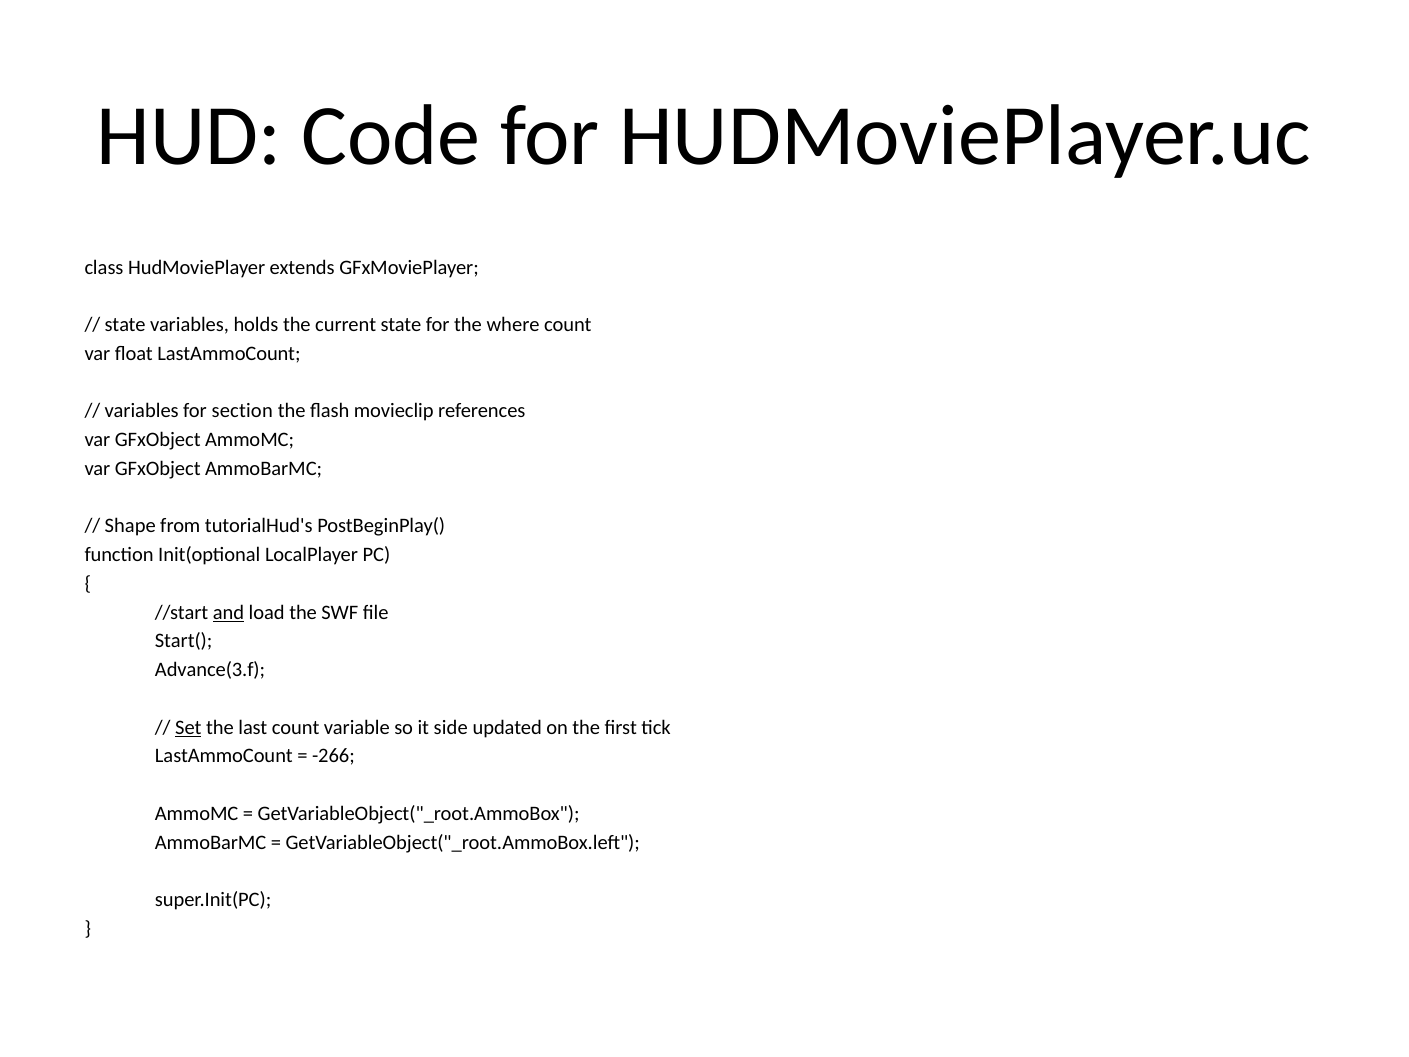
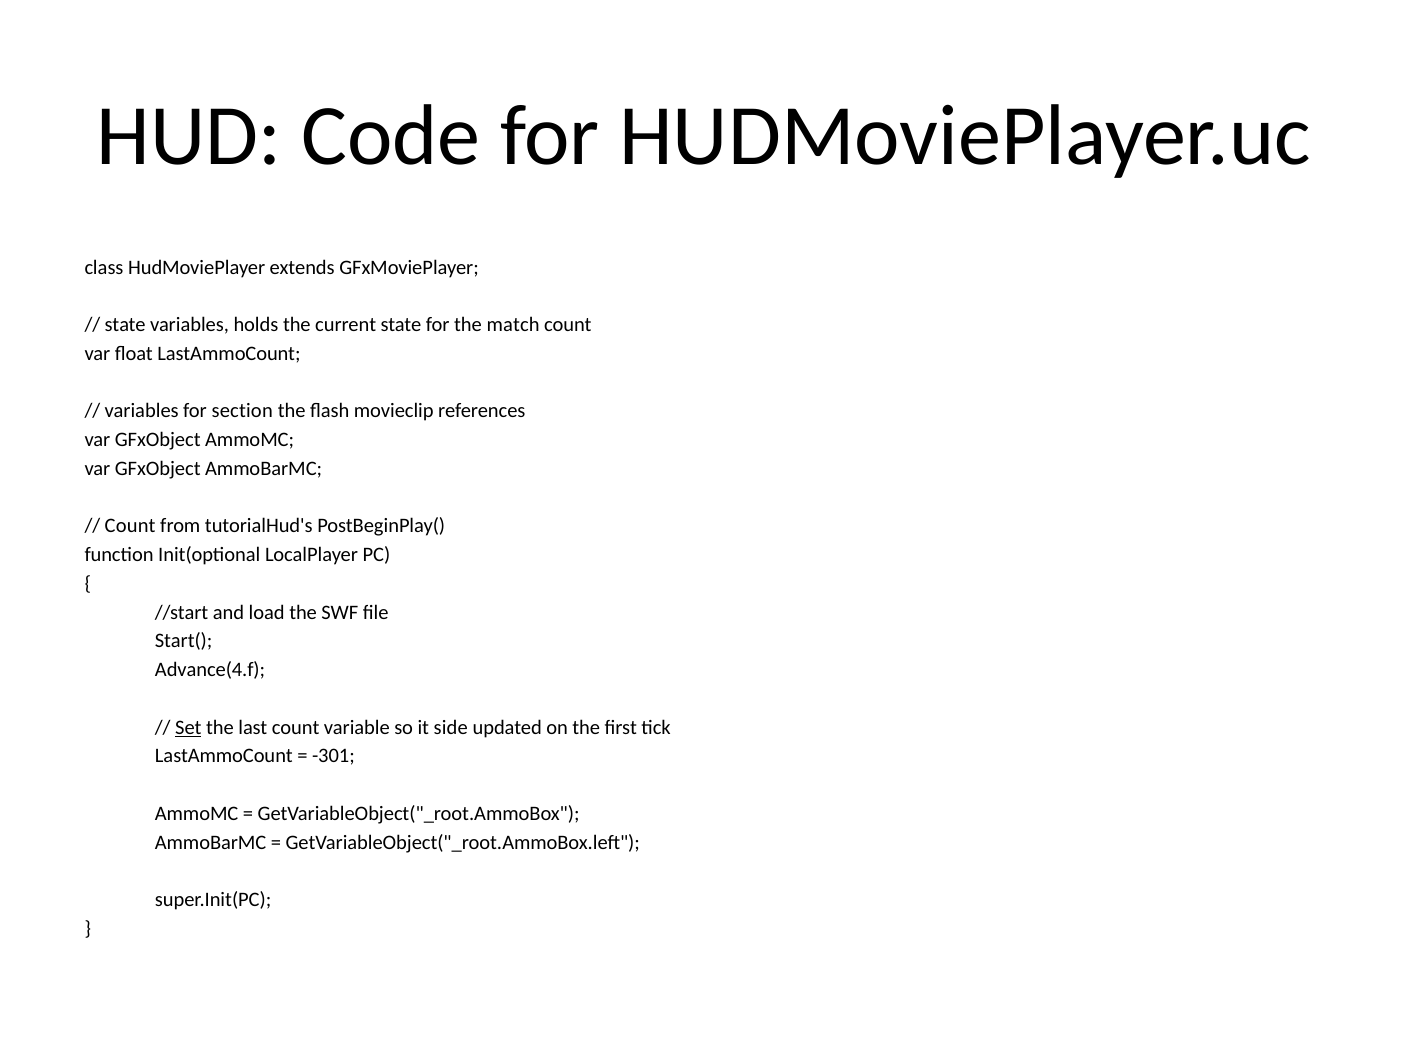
where: where -> match (513, 325)
Shape: Shape -> Count (130, 526)
and underline: present -> none (229, 612)
Advance(3.f: Advance(3.f -> Advance(4.f (210, 670)
-266: -266 -> -301 (333, 756)
